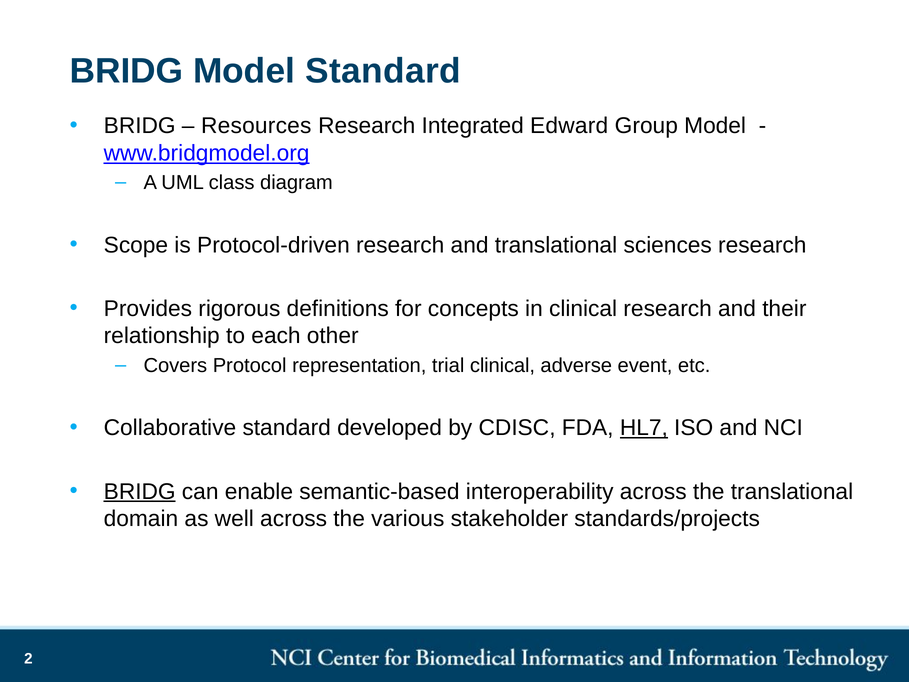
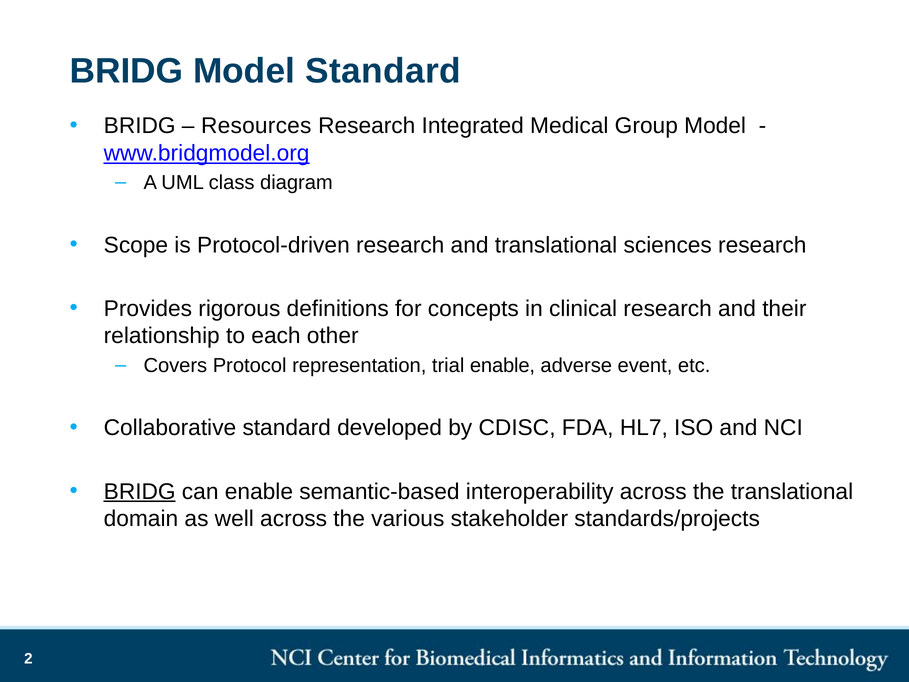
Edward: Edward -> Medical (569, 126)
trial clinical: clinical -> enable (502, 365)
HL7 underline: present -> none (644, 428)
